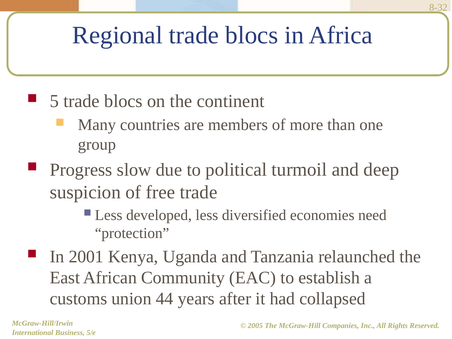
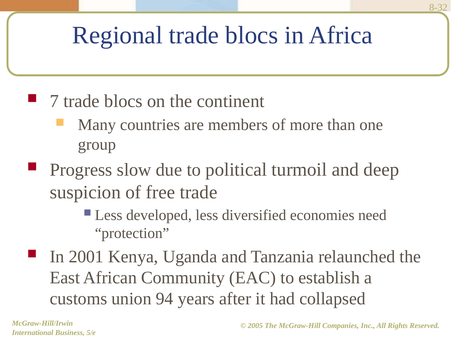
5: 5 -> 7 (54, 101)
44: 44 -> 94 (165, 299)
